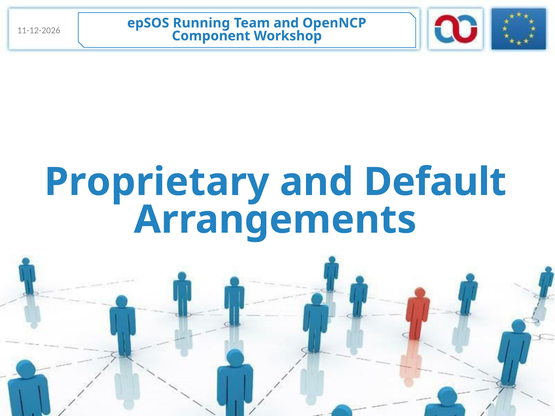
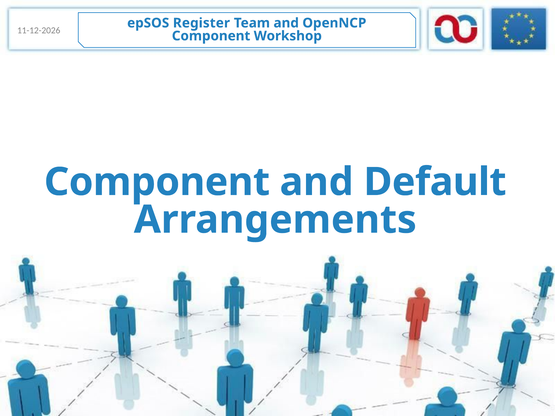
Running: Running -> Register (201, 23)
Proprietary: Proprietary -> Component (157, 182)
